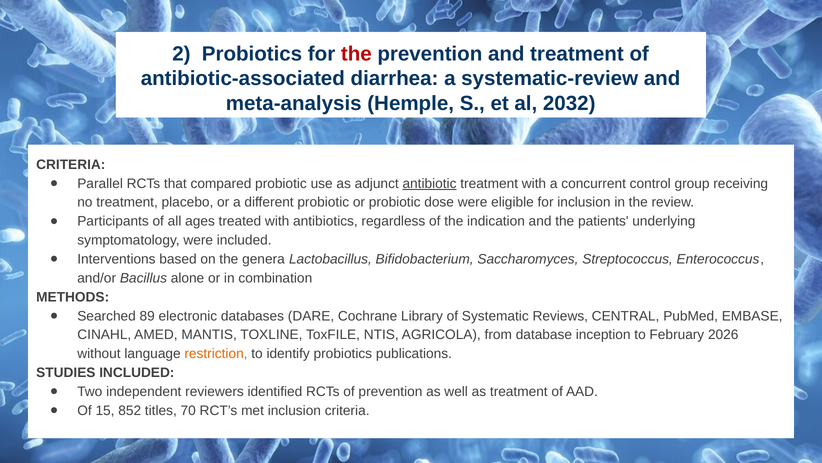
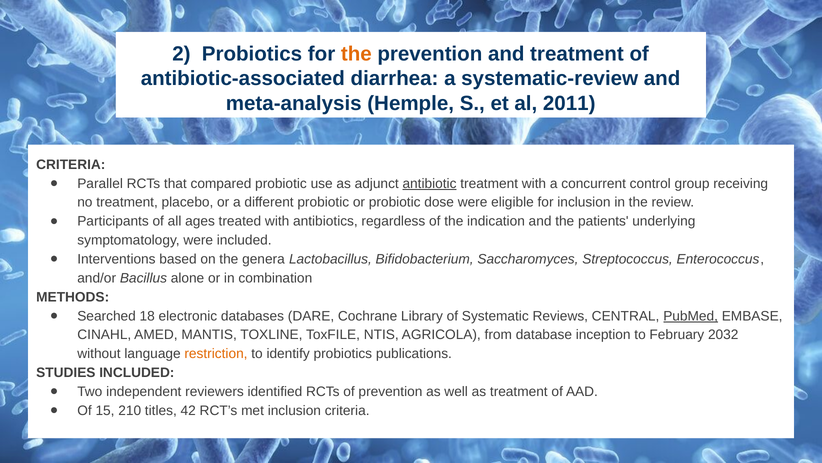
the colour: red -> orange (356, 54)
2032: 2032 -> 2011 (569, 103)
89: 89 -> 18 (147, 316)
PubMed underline: none -> present (691, 316)
2026: 2026 -> 2032 (723, 334)
852: 852 -> 210 (130, 410)
70: 70 -> 42 (188, 410)
